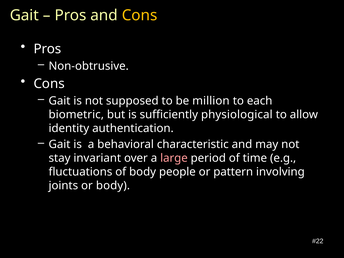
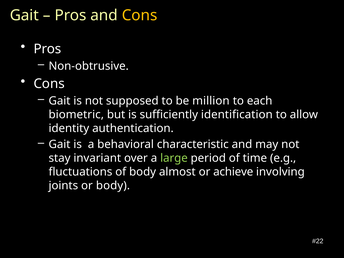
physiological: physiological -> identification (237, 115)
large colour: pink -> light green (174, 158)
people: people -> almost (177, 172)
pattern: pattern -> achieve (233, 172)
